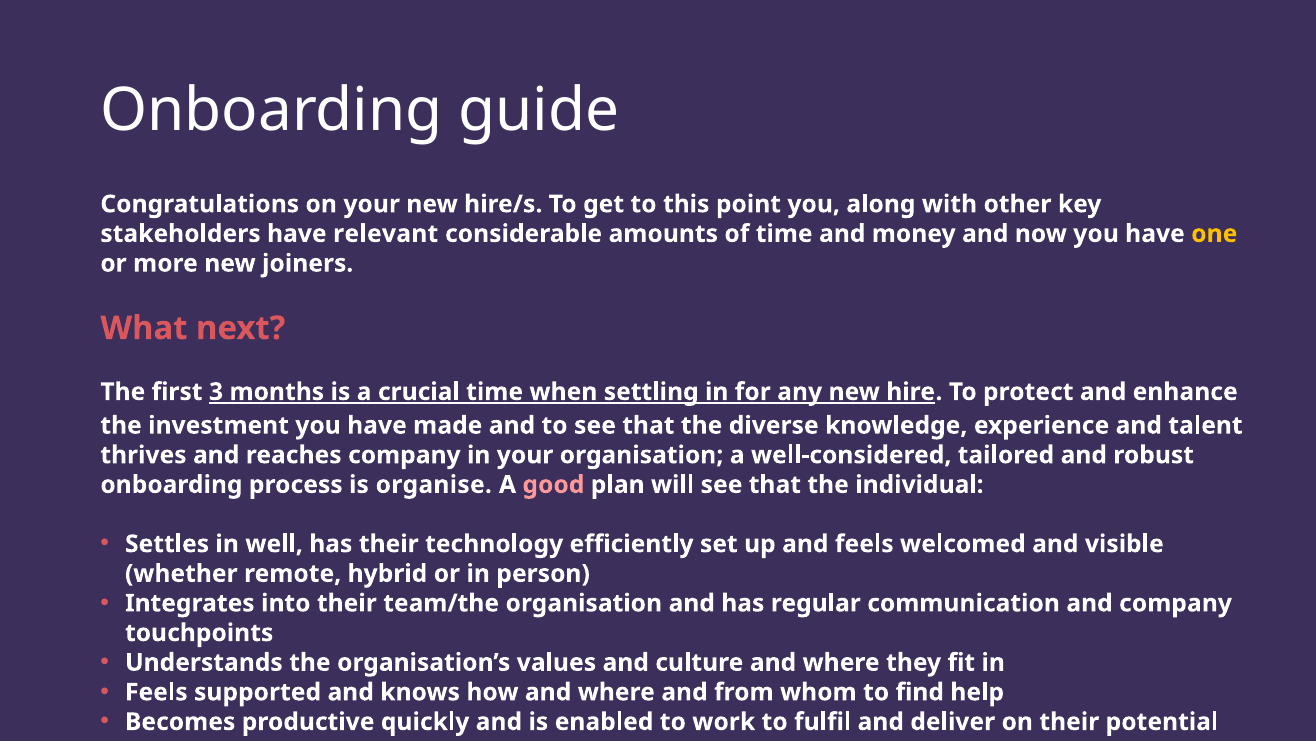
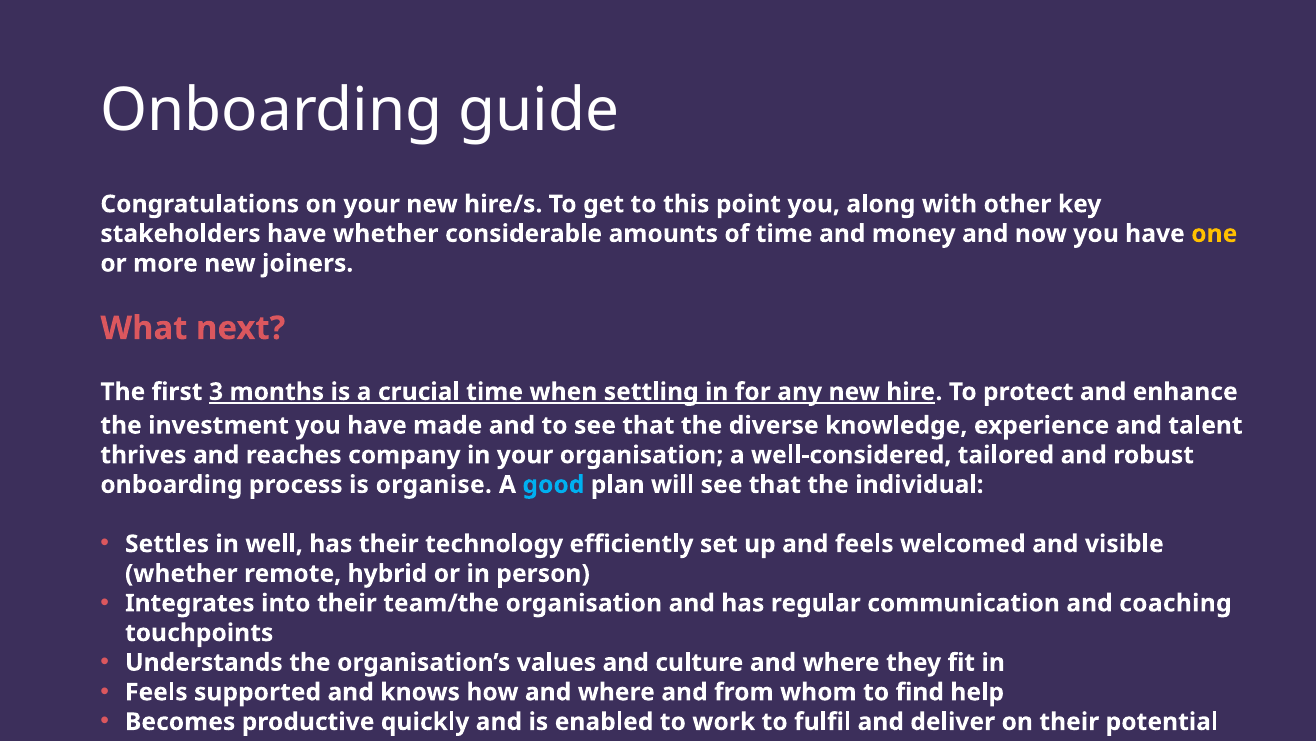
have relevant: relevant -> whether (386, 234)
good colour: pink -> light blue (553, 484)
and company: company -> coaching (1175, 603)
